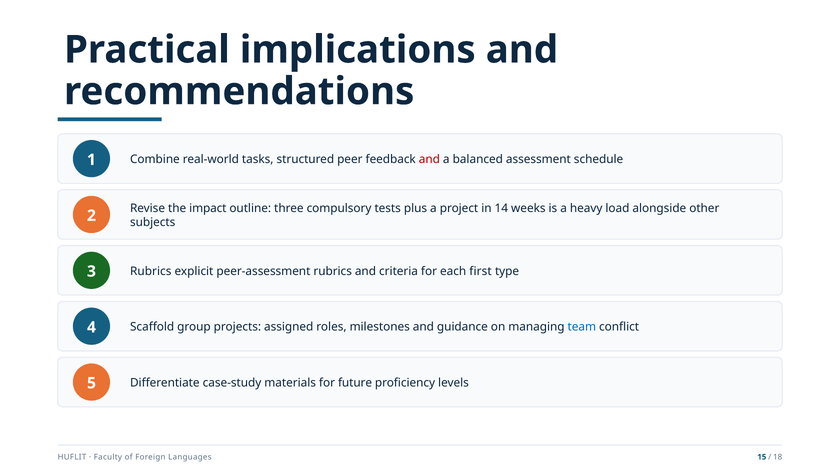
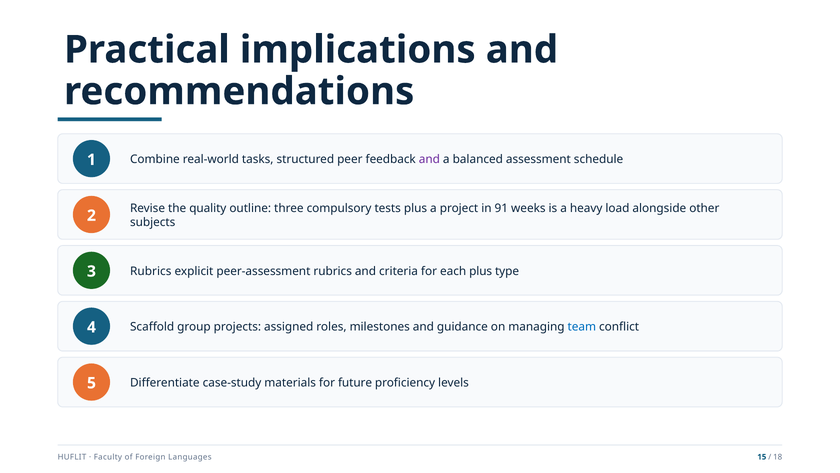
and colour: red -> purple (429, 159)
impact: impact -> quality (208, 208)
14: 14 -> 91 (501, 208)
each first: first -> plus (481, 271)
